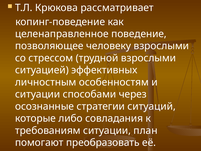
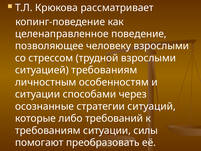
ситуацией эффективных: эффективных -> требованиям (104, 70)
совладания: совладания -> требований (114, 118)
план: план -> силы (146, 130)
